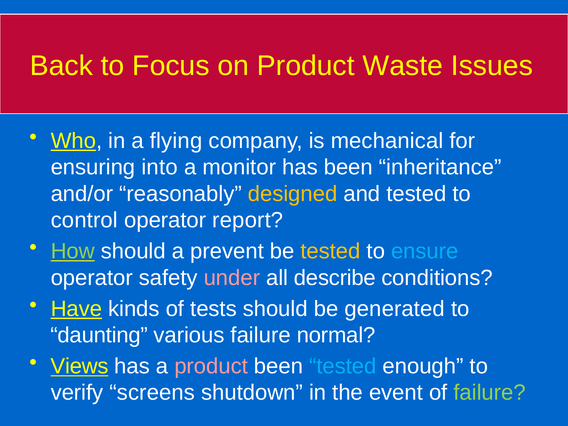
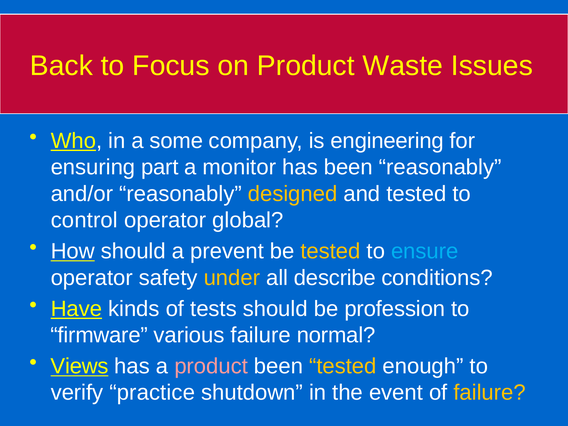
flying: flying -> some (176, 141)
mechanical: mechanical -> engineering (387, 141)
into: into -> part (160, 167)
been inheritance: inheritance -> reasonably (440, 167)
report: report -> global (248, 220)
How colour: light green -> white (73, 251)
under colour: pink -> yellow (232, 278)
generated: generated -> profession (395, 309)
daunting: daunting -> firmware (99, 335)
tested colour: light blue -> yellow (343, 366)
screens: screens -> practice (152, 393)
failure colour: light green -> yellow (490, 393)
